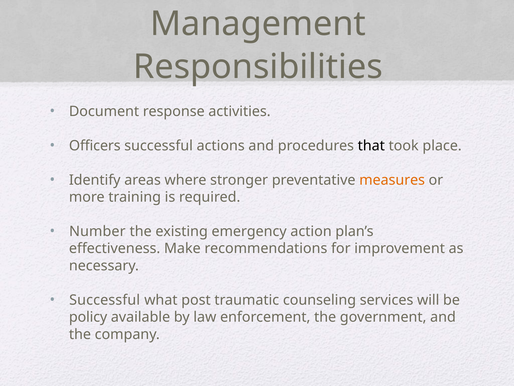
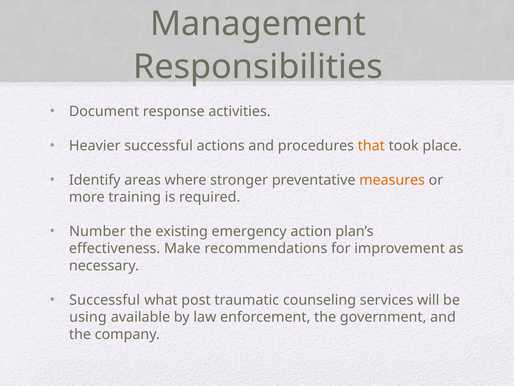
Officers: Officers -> Heavier (95, 145)
that colour: black -> orange (371, 145)
policy: policy -> using (88, 317)
